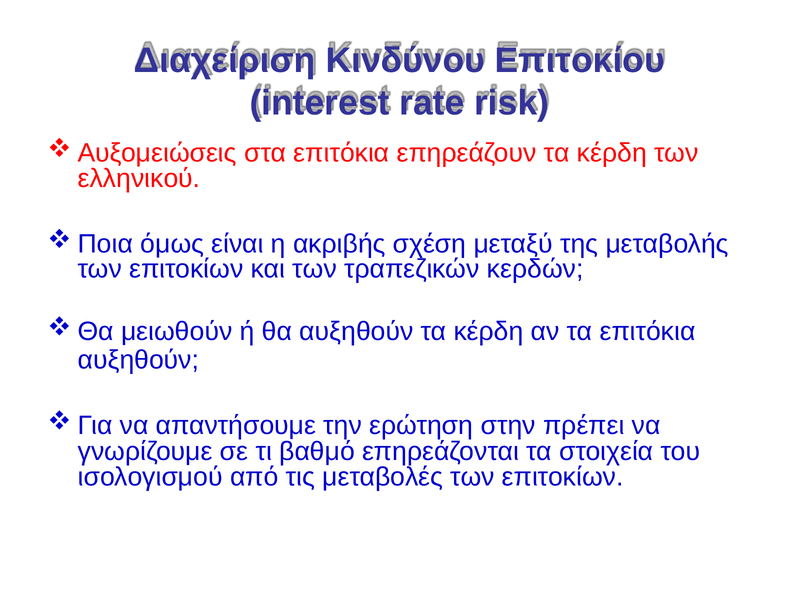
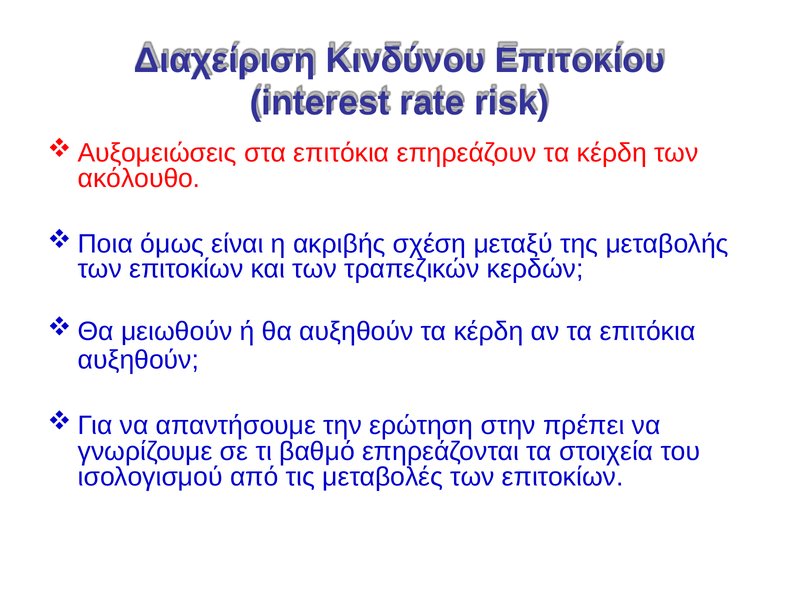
ελληνικού: ελληνικού -> ακόλουθο (139, 179)
